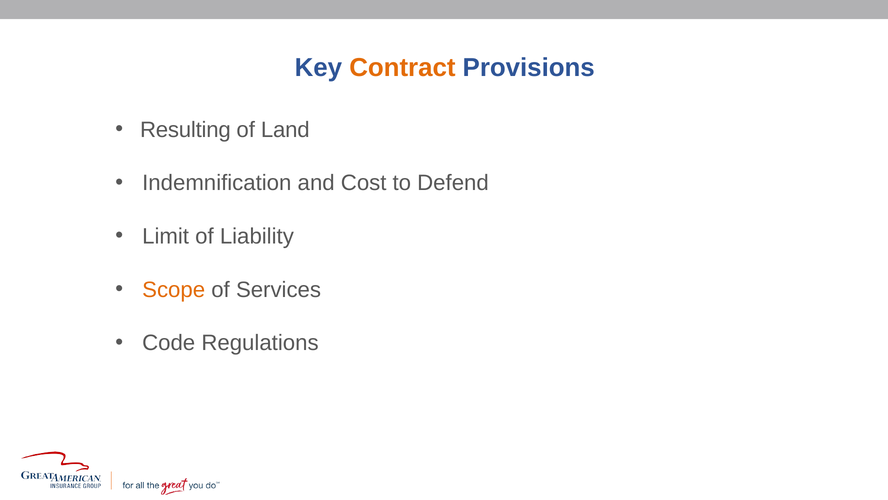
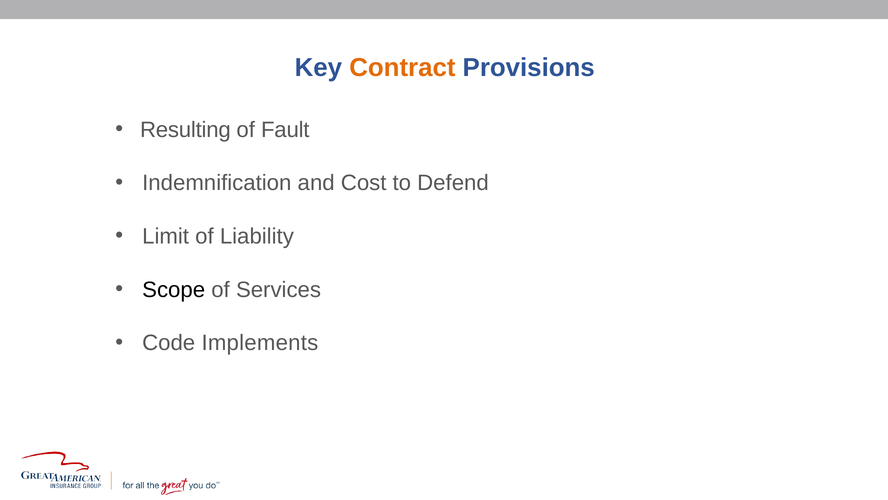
Land: Land -> Fault (285, 130)
Scope colour: orange -> black (174, 289)
Regulations: Regulations -> Implements (260, 343)
